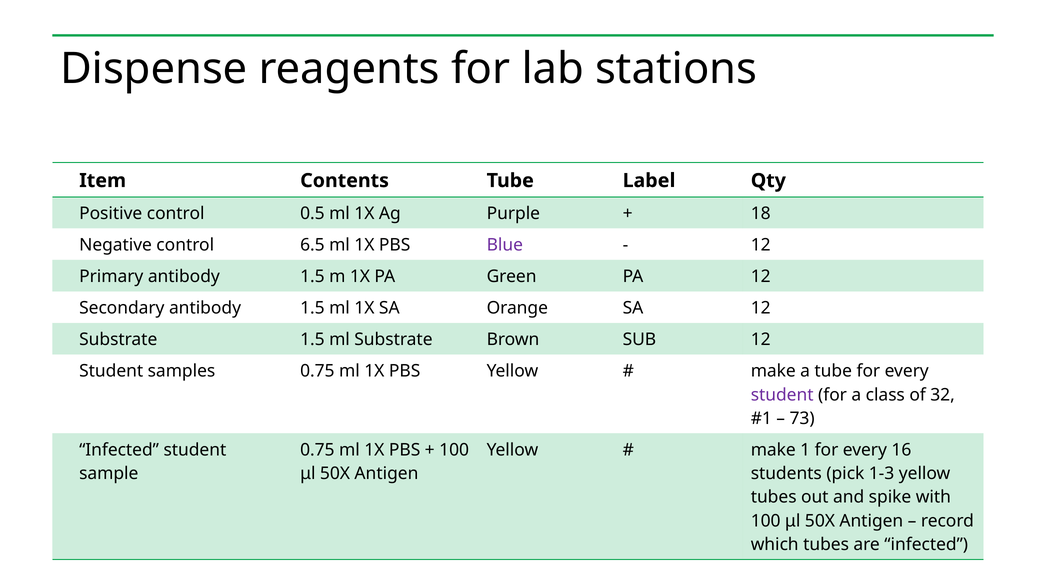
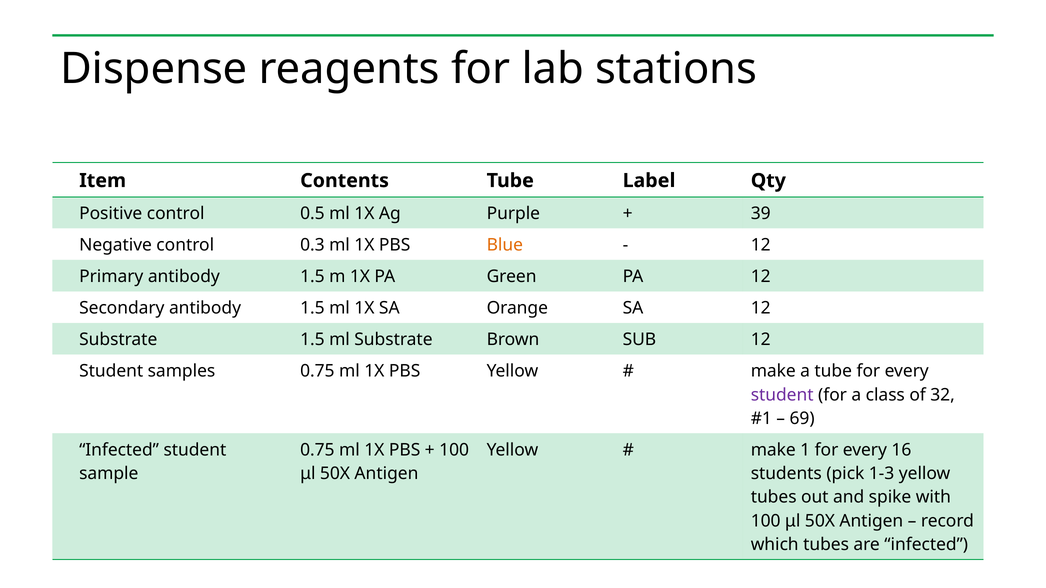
18: 18 -> 39 (761, 214)
6.5: 6.5 -> 0.3 (312, 245)
Blue colour: purple -> orange (505, 245)
73: 73 -> 69 (802, 419)
